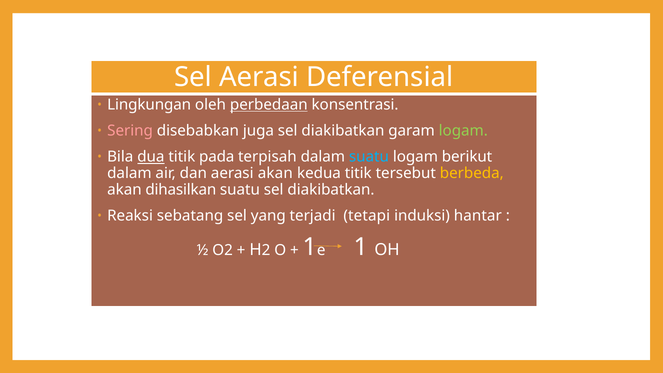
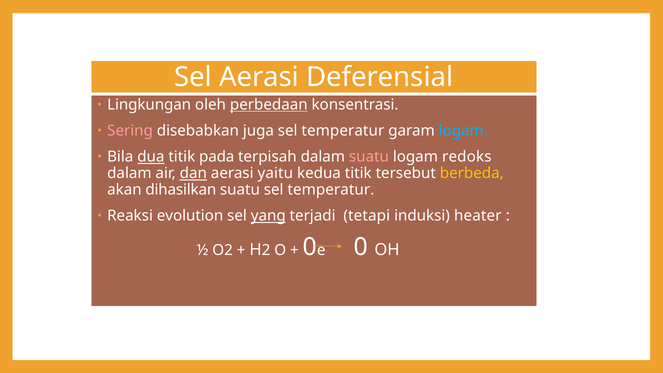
diakibatkan: diakibatkan -> temperatur (343, 131)
logam colour: light green -> light blue (463, 131)
suatu colour: light blue -> pink (369, 157)
berikut: berikut -> redoks (467, 157)
dan underline: none -> present (193, 173)
aerasi akan: akan -> yaitu (275, 173)
suatu sel diakibatkan: diakibatkan -> temperatur (331, 190)
sebatang: sebatang -> evolution (190, 216)
yang underline: none -> present (268, 216)
hantar: hantar -> heater (478, 216)
1: 1 -> 0 (310, 247)
1: 1 -> 0 (361, 247)
